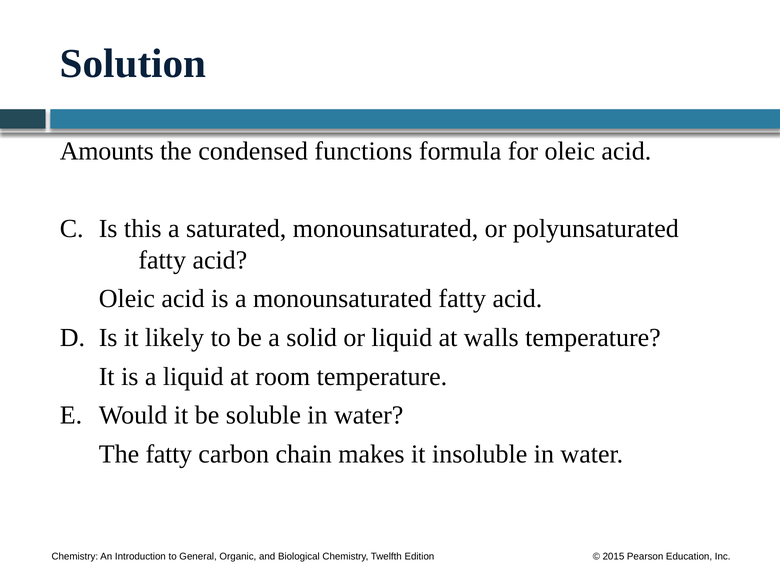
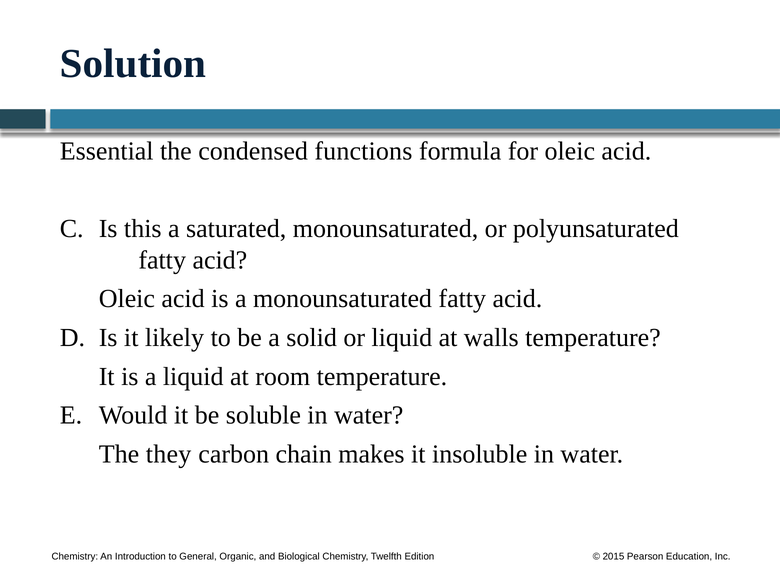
Amounts: Amounts -> Essential (107, 151)
The fatty: fatty -> they (169, 454)
